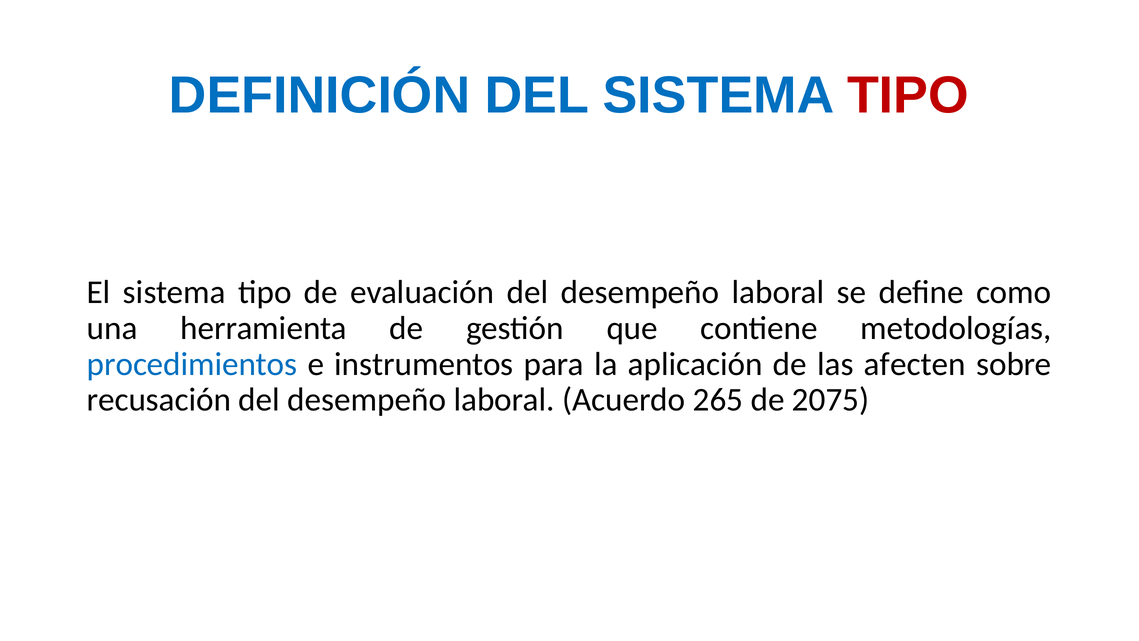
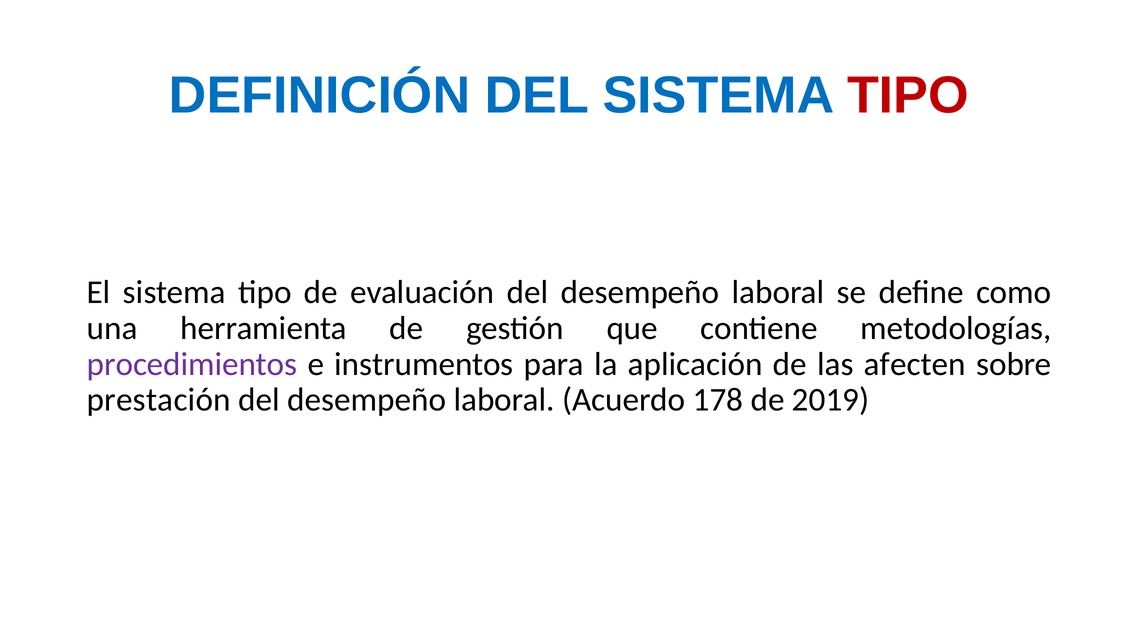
procedimientos colour: blue -> purple (192, 364)
recusación: recusación -> prestación (159, 400)
265: 265 -> 178 (718, 400)
2075: 2075 -> 2019 (831, 400)
